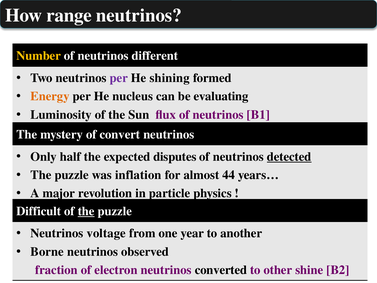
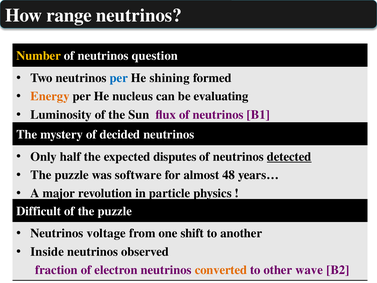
different: different -> question (155, 56)
per colour: purple -> blue (119, 78)
convert: convert -> decided (120, 134)
inflation: inflation -> software (138, 175)
44: 44 -> 48 (229, 175)
the underline: present -> none (86, 211)
year: year -> shift (192, 233)
Borne: Borne -> Inside (47, 251)
converted colour: black -> orange (221, 270)
shine: shine -> wave (309, 270)
